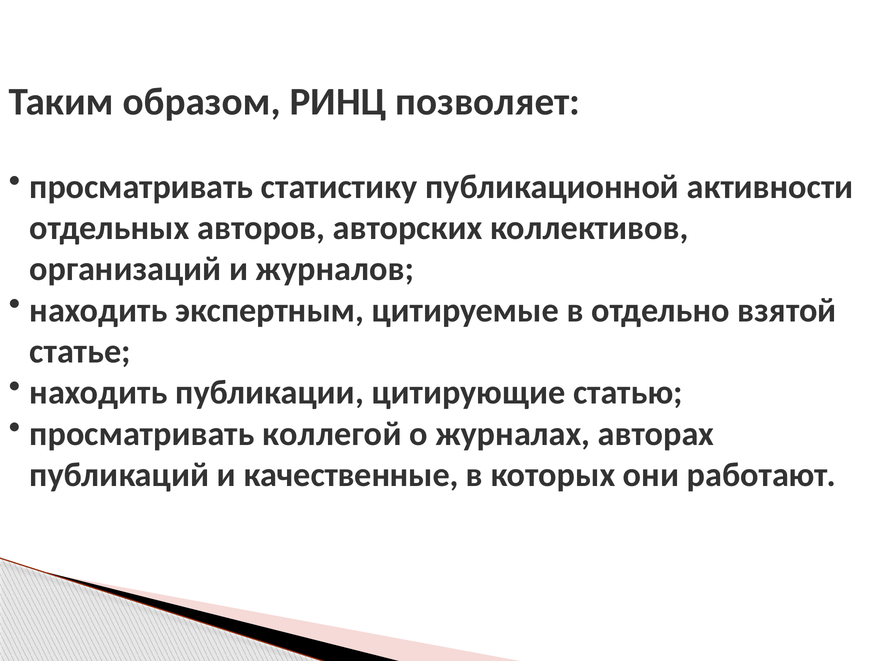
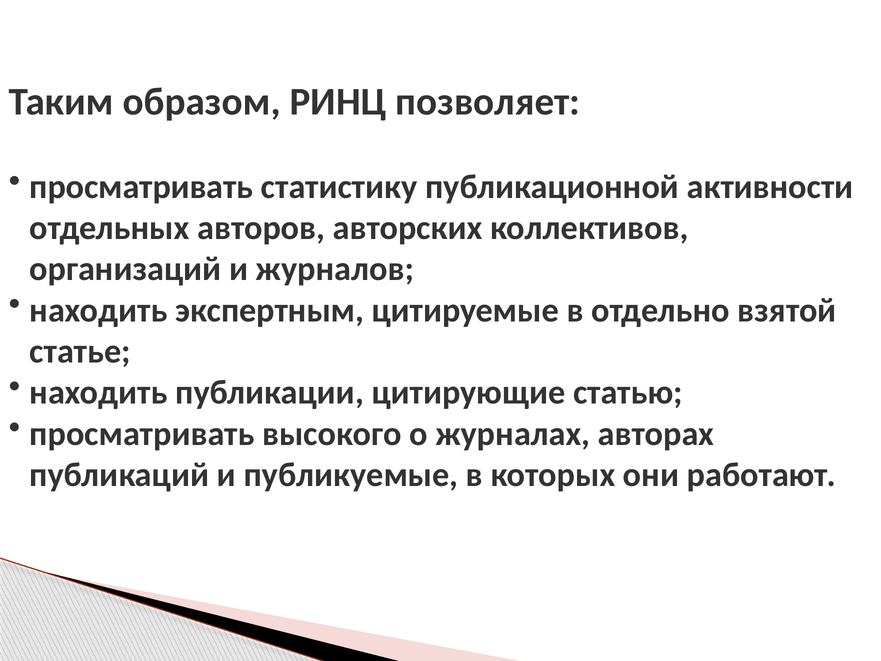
коллегой: коллегой -> высокого (332, 434)
качественные: качественные -> публикуемые (351, 475)
